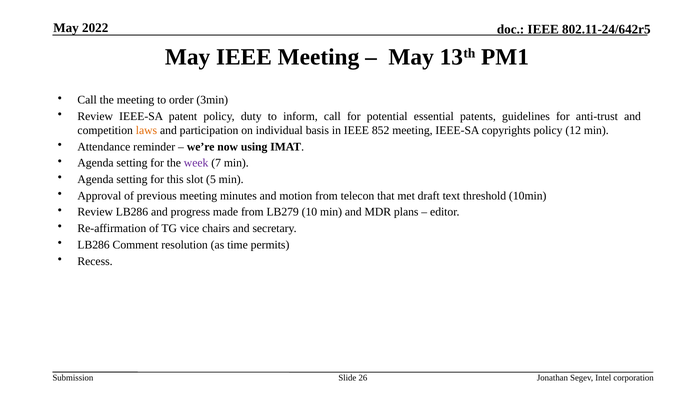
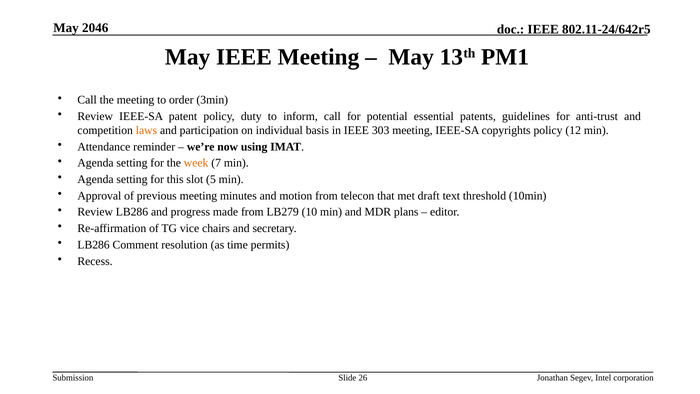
2022: 2022 -> 2046 (95, 28)
852: 852 -> 303 (381, 130)
week colour: purple -> orange (196, 163)
